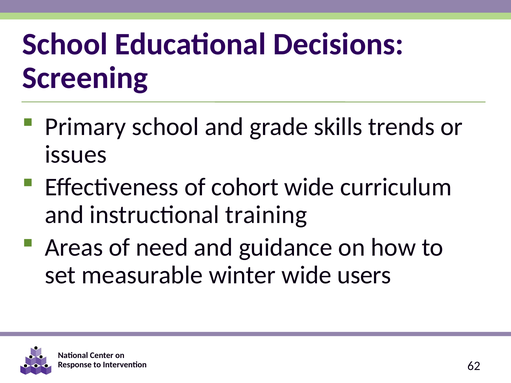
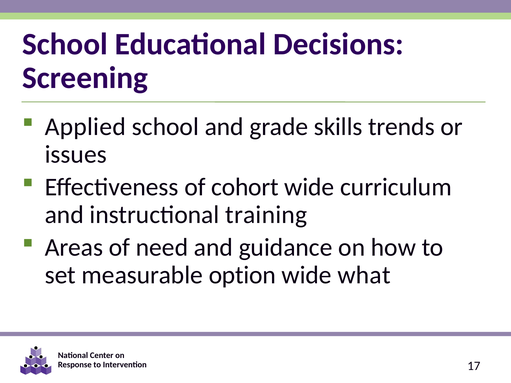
Primary: Primary -> Applied (85, 127)
winter: winter -> option (242, 275)
users: users -> what (364, 275)
62: 62 -> 17 (474, 366)
